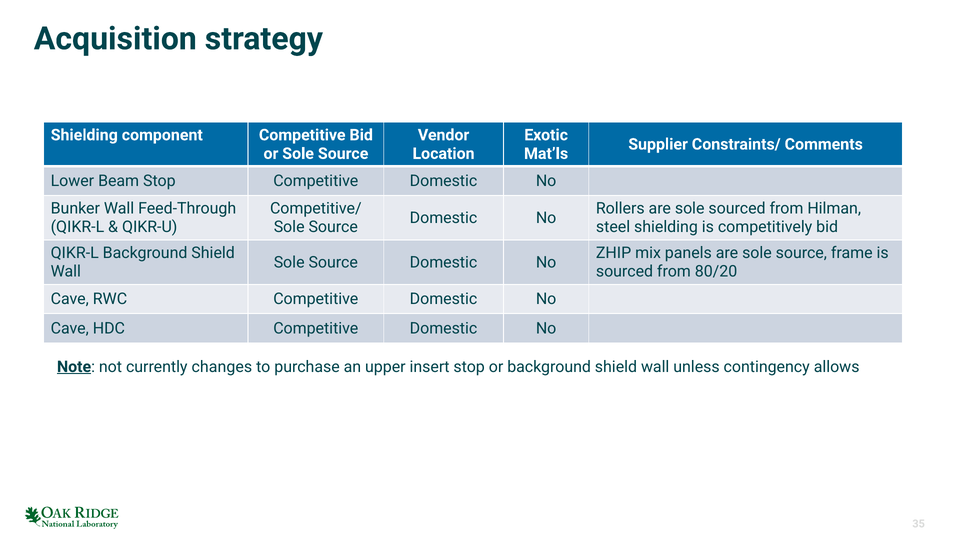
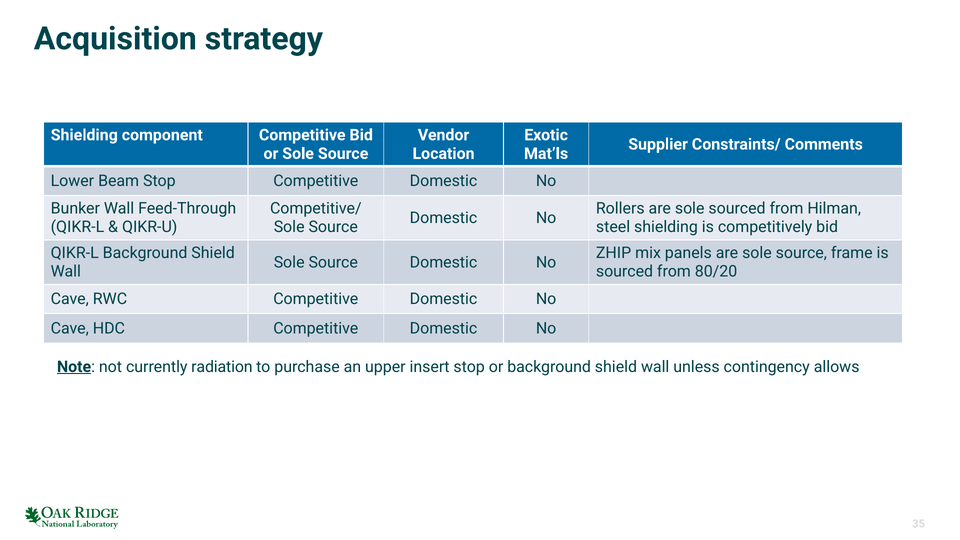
changes: changes -> radiation (222, 367)
